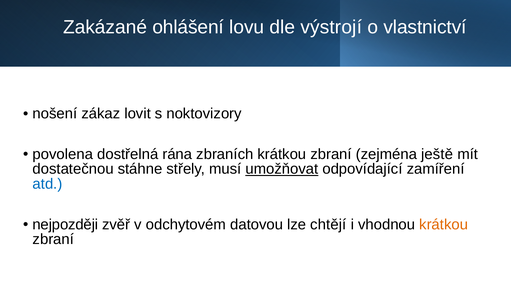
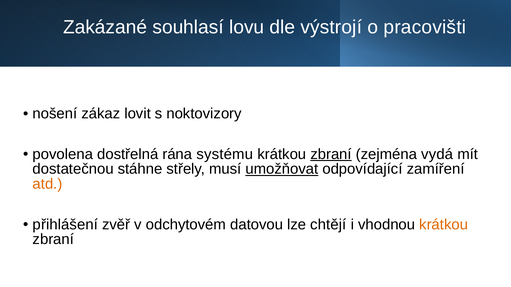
ohlášení: ohlášení -> souhlasí (188, 27)
vlastnictví: vlastnictví -> pracovišti (425, 27)
zbraních: zbraních -> systému (225, 154)
zbraní underline: none -> present (331, 154)
ještě: ještě -> vydá (437, 154)
atd colour: blue -> orange (48, 184)
nejpozději: nejpozději -> přihlášení (65, 225)
